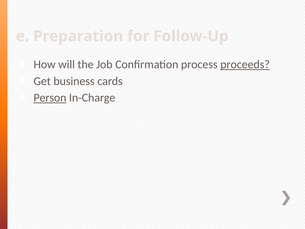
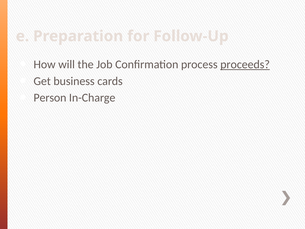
Person underline: present -> none (50, 98)
